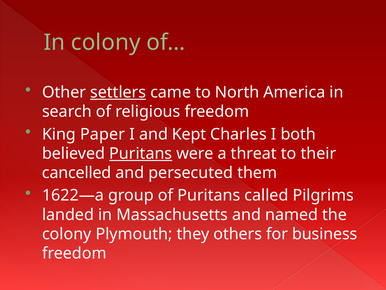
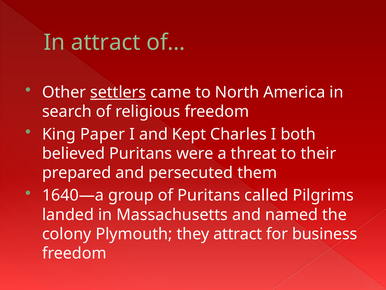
In colony: colony -> attract (106, 42)
Puritans underline: present -> none (141, 153)
cancelled: cancelled -> prepared (77, 173)
1622—a: 1622—a -> 1640—a (73, 195)
they others: others -> attract (238, 234)
